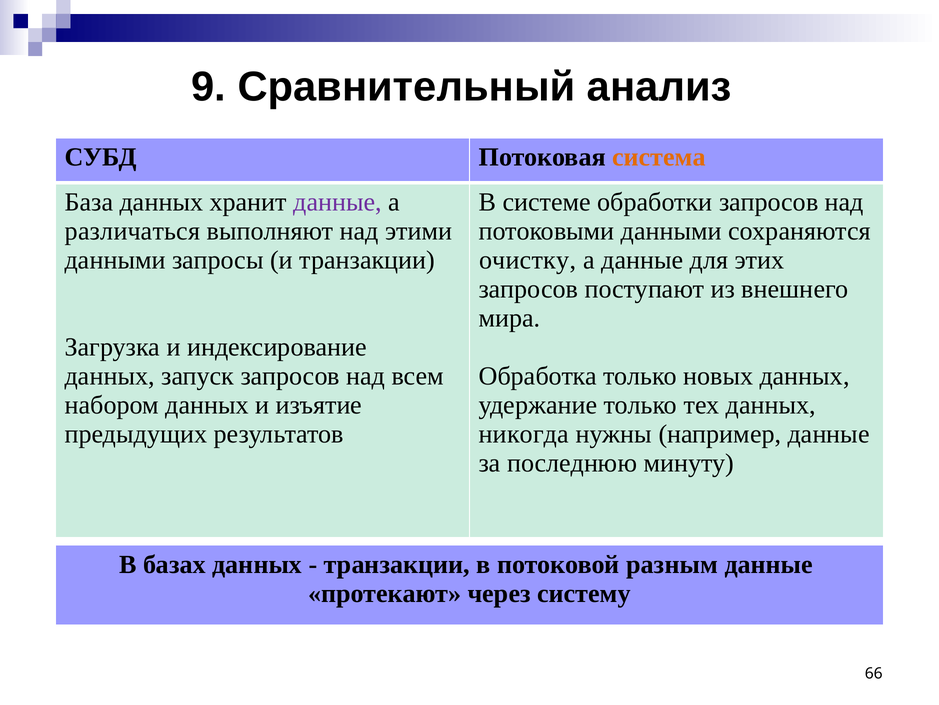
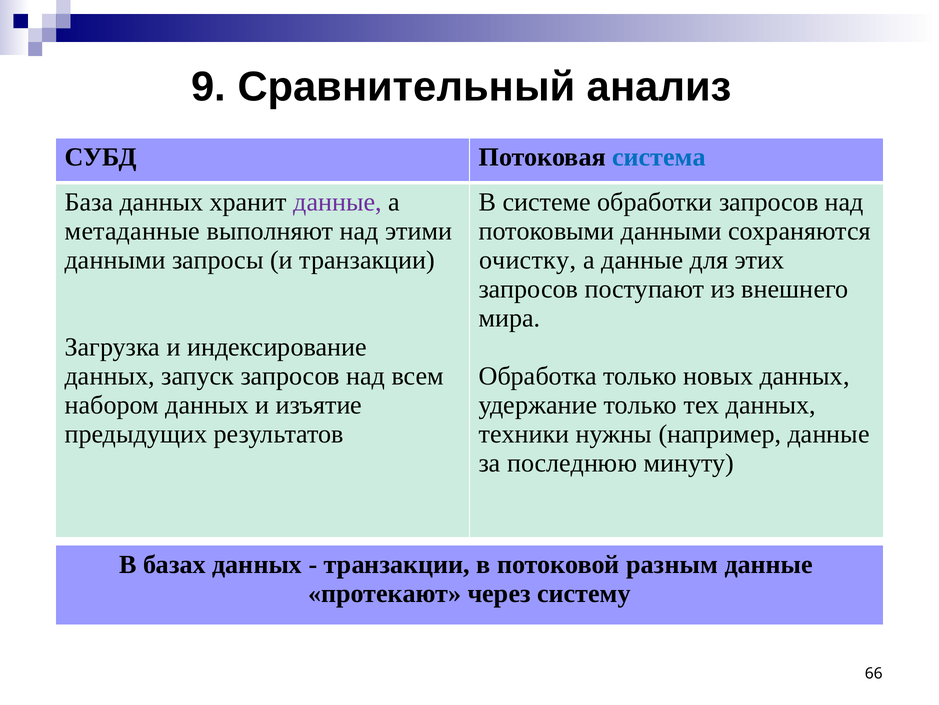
система colour: orange -> blue (659, 157)
различаться: различаться -> метаданные (132, 231)
никогда: никогда -> техники (524, 433)
